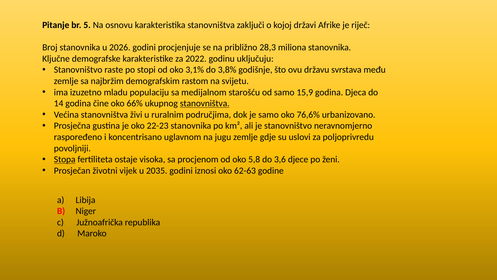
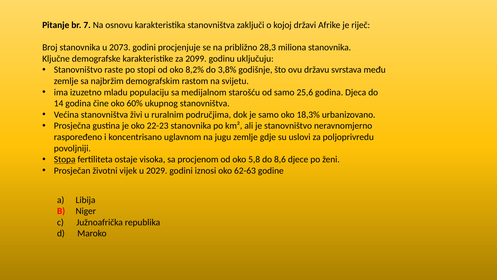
5: 5 -> 7 (87, 25)
2026: 2026 -> 2073 (120, 47)
2022: 2022 -> 2099 (196, 59)
3,1%: 3,1% -> 8,2% (195, 70)
15,9: 15,9 -> 25,6 (305, 92)
66%: 66% -> 60% (135, 103)
stanovništva underline: present -> none (205, 103)
76,6%: 76,6% -> 18,3% (308, 115)
3,6: 3,6 -> 8,6 (280, 159)
2035: 2035 -> 2029 (157, 170)
